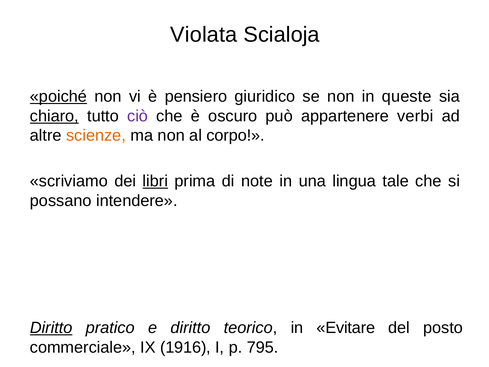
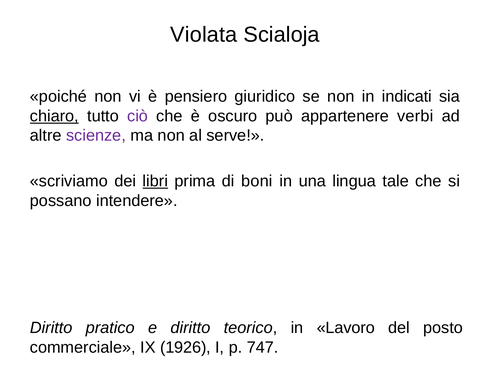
poiché underline: present -> none (58, 96)
queste: queste -> indicati (407, 96)
scienze colour: orange -> purple (96, 135)
corpo: corpo -> serve (235, 135)
note: note -> boni (257, 181)
Diritto underline: present -> none (51, 328)
Evitare: Evitare -> Lavoro (346, 328)
1916: 1916 -> 1926 (185, 347)
795: 795 -> 747 (263, 347)
